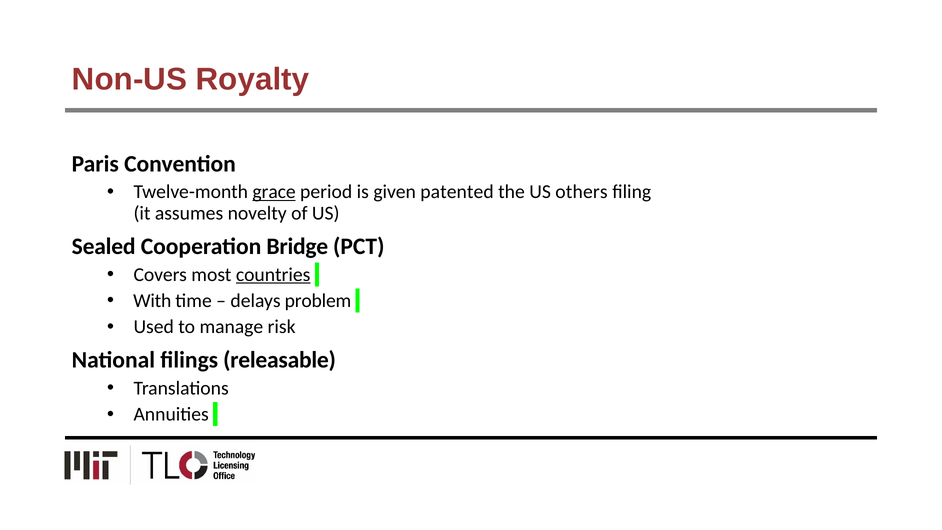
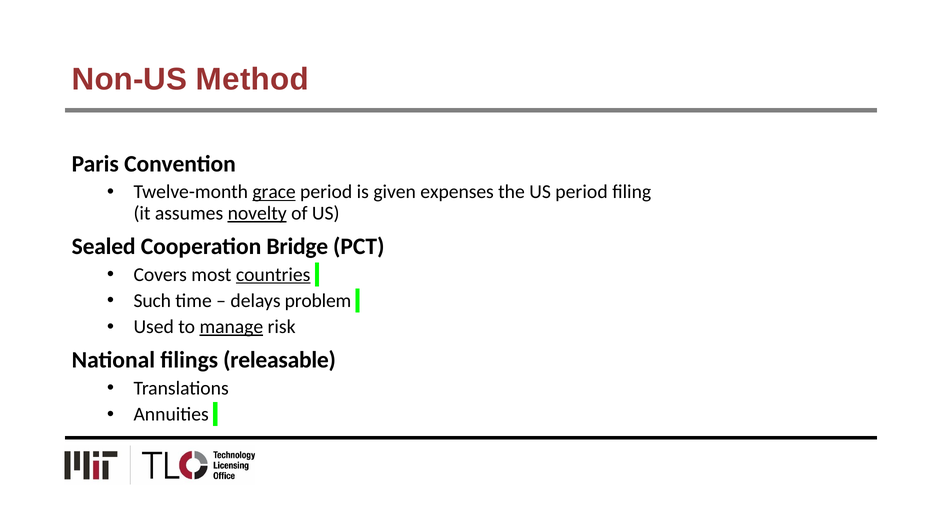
Royalty: Royalty -> Method (252, 79)
patented: patented -> expenses (457, 192)
US others: others -> period (581, 192)
novelty underline: none -> present (257, 213)
With: With -> Such (152, 301)
manage underline: none -> present (231, 327)
